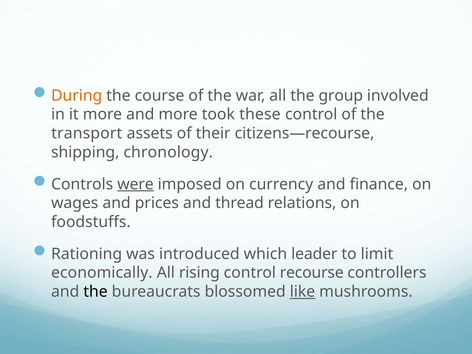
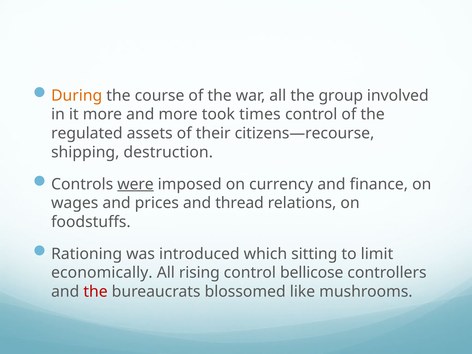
these: these -> times (260, 114)
transport: transport -> regulated (87, 133)
chronology: chronology -> destruction (168, 152)
leader: leader -> sitting (314, 254)
recourse: recourse -> bellicose (312, 273)
the colour: black -> red (96, 292)
like underline: present -> none (302, 292)
